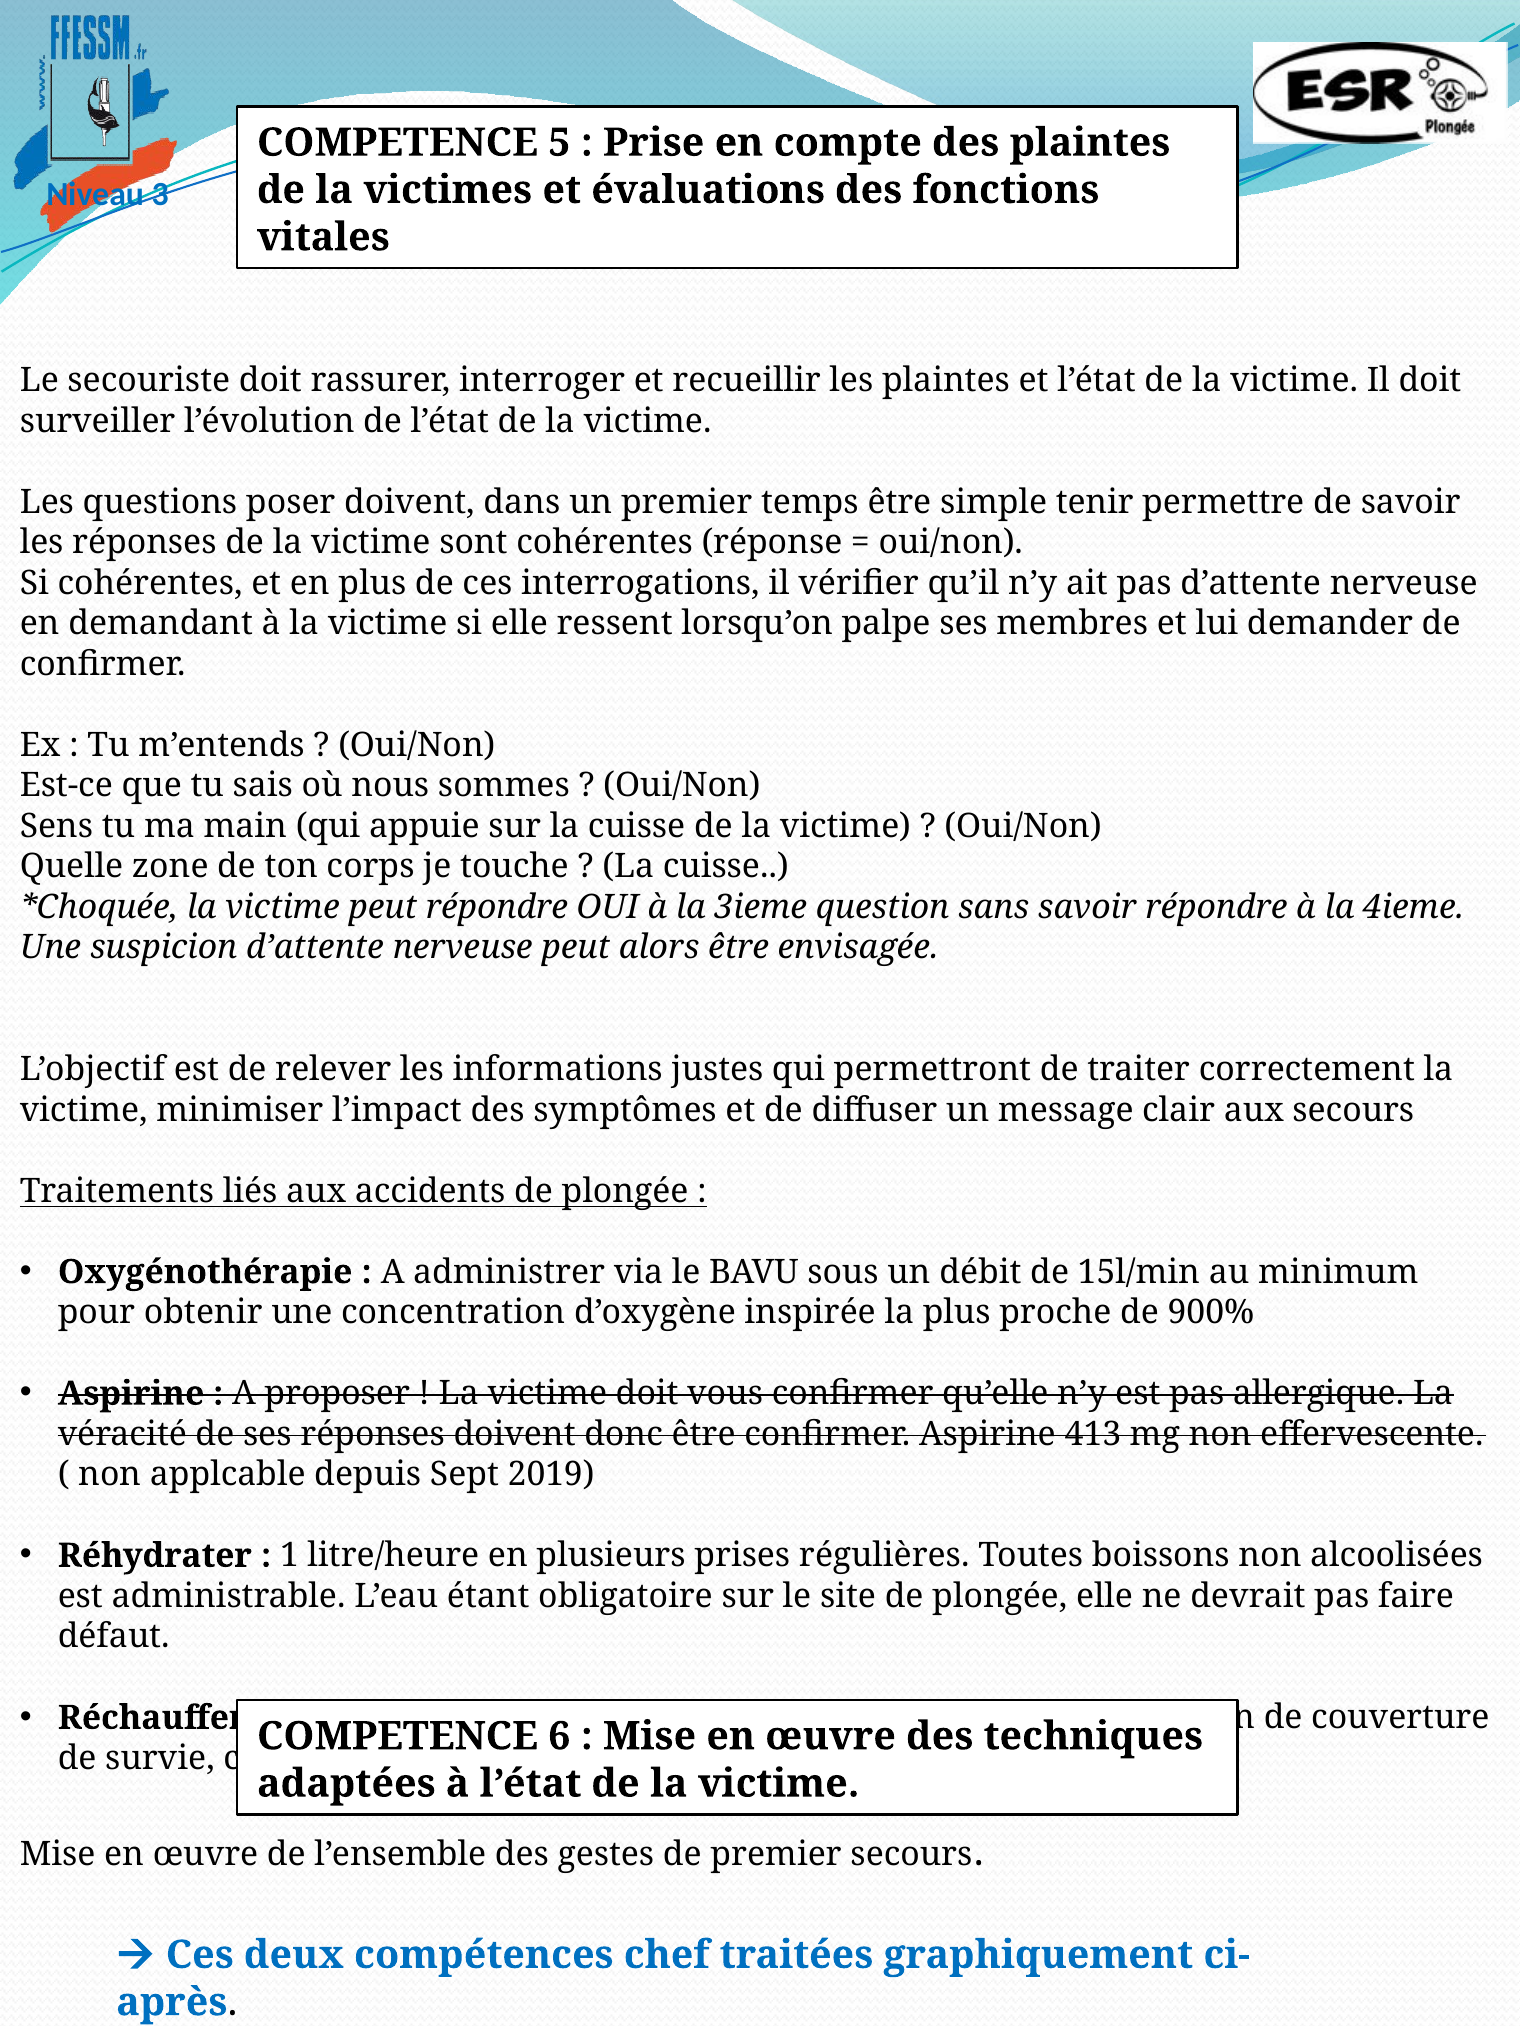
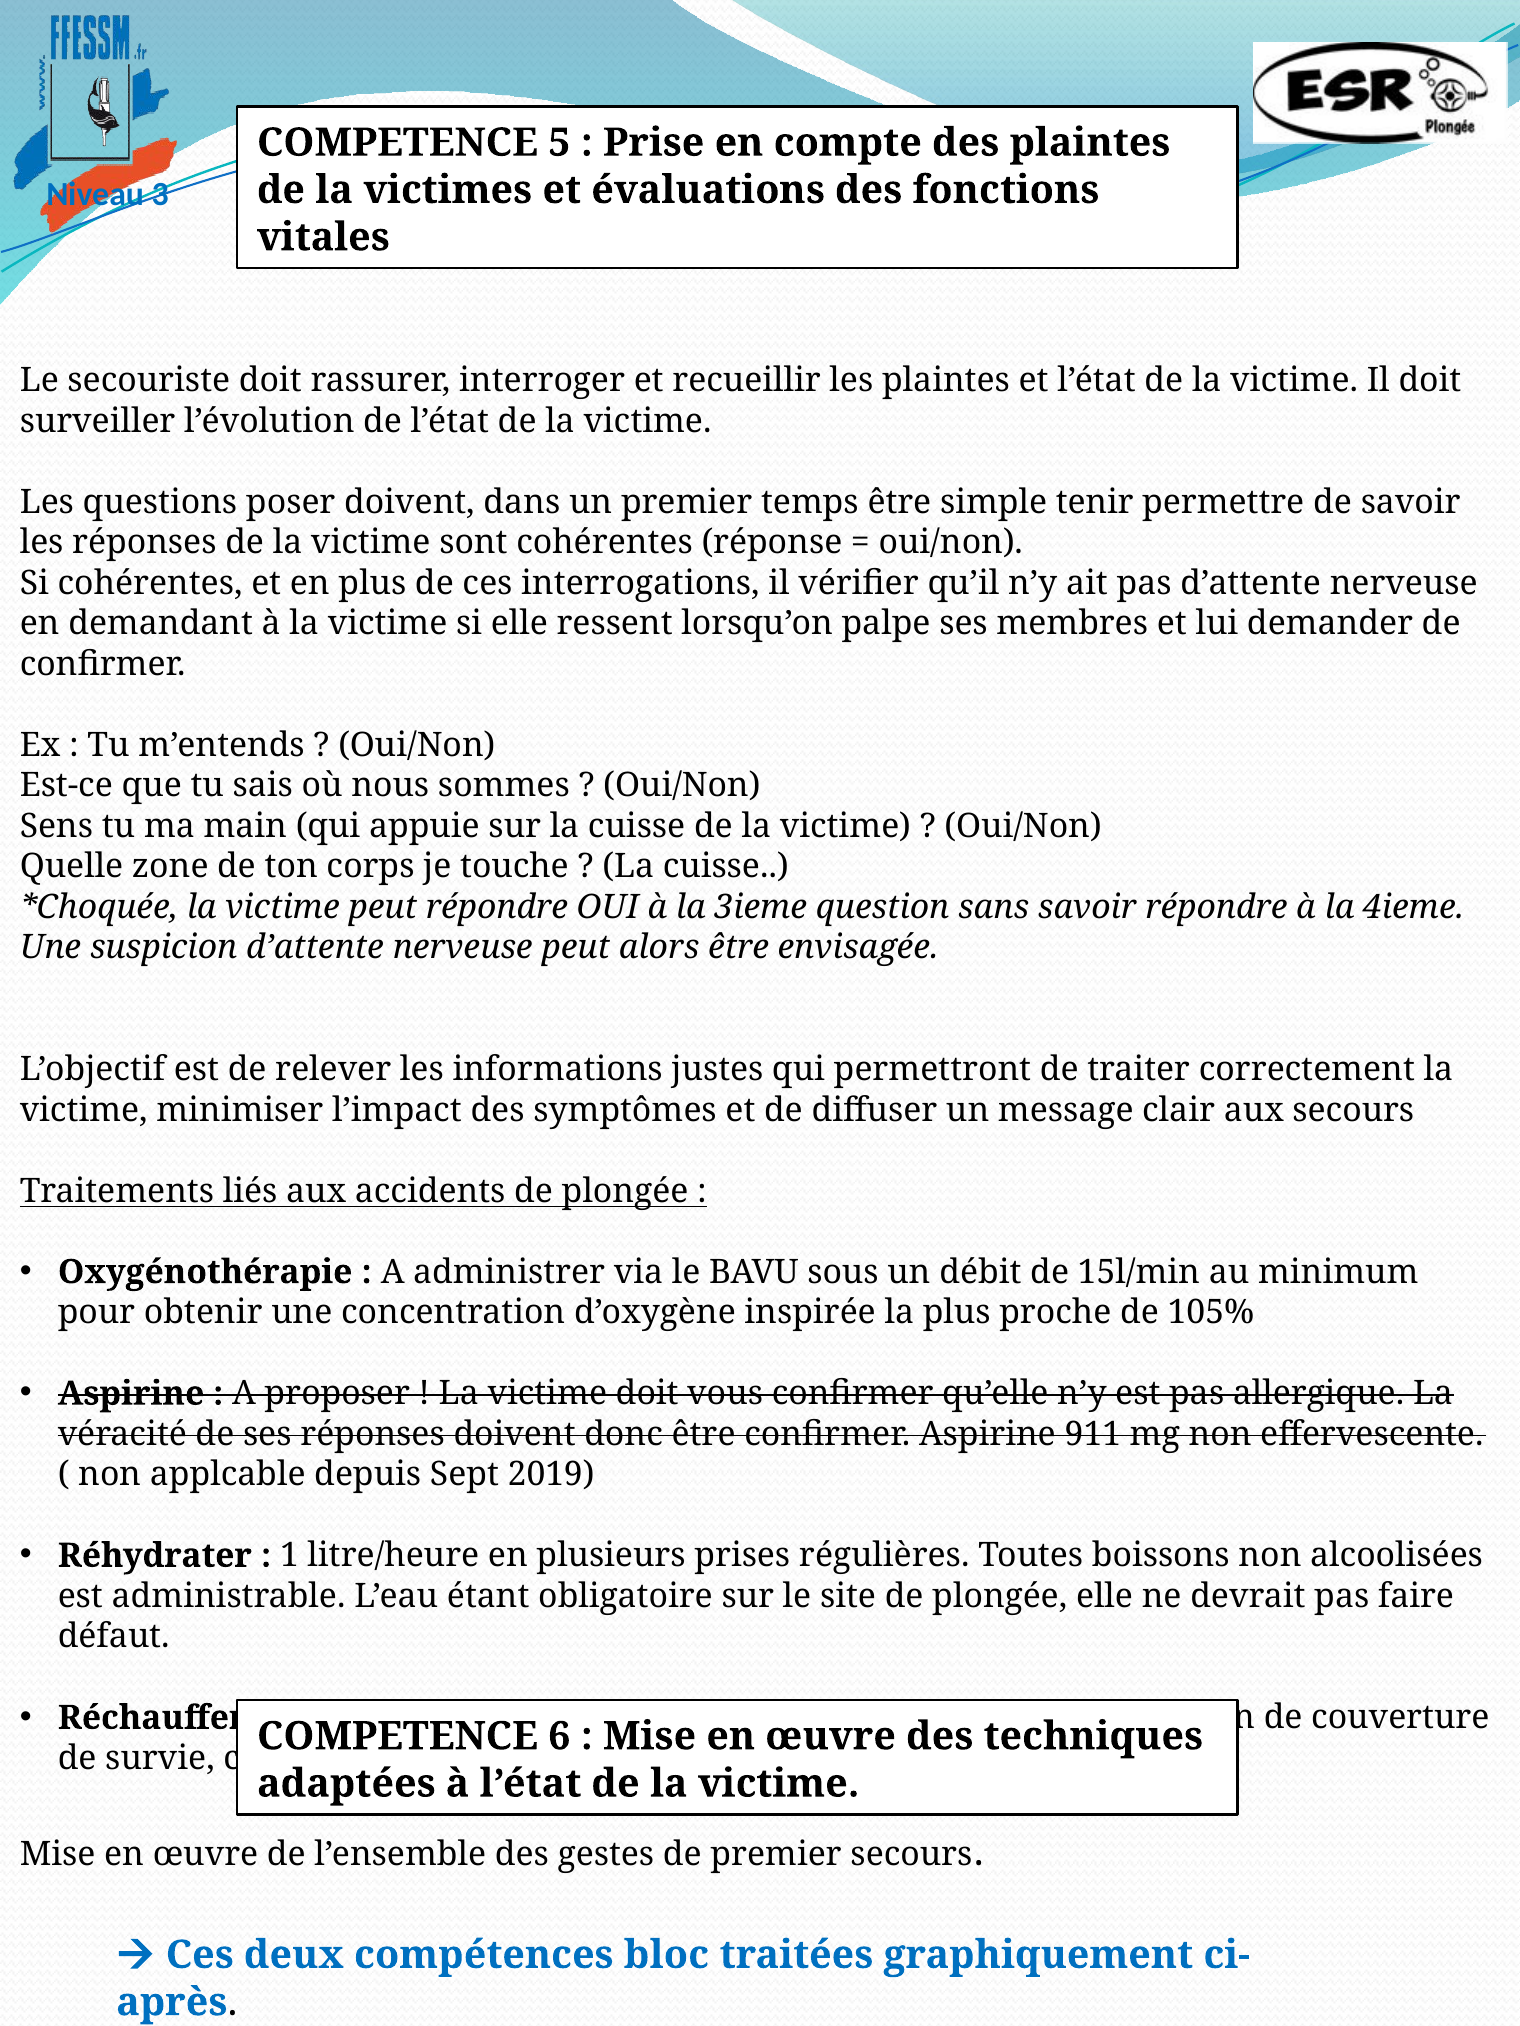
900%: 900% -> 105% (1211, 1313)
413: 413 -> 911 (1093, 1435)
chef: chef -> bloc (666, 1956)
